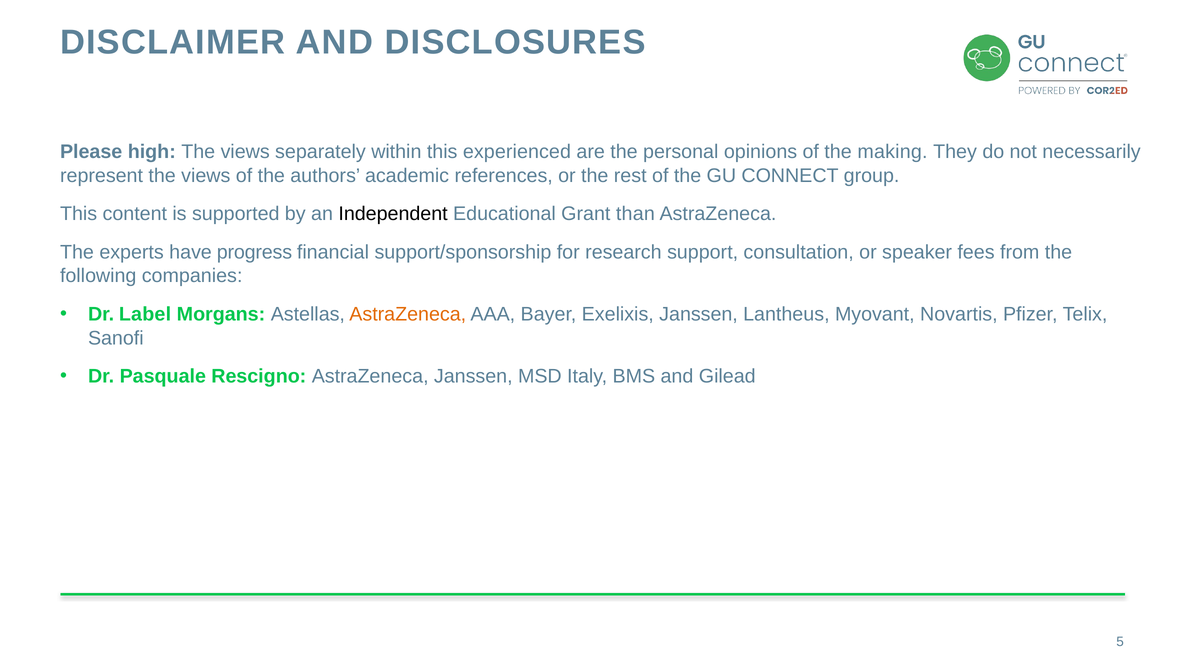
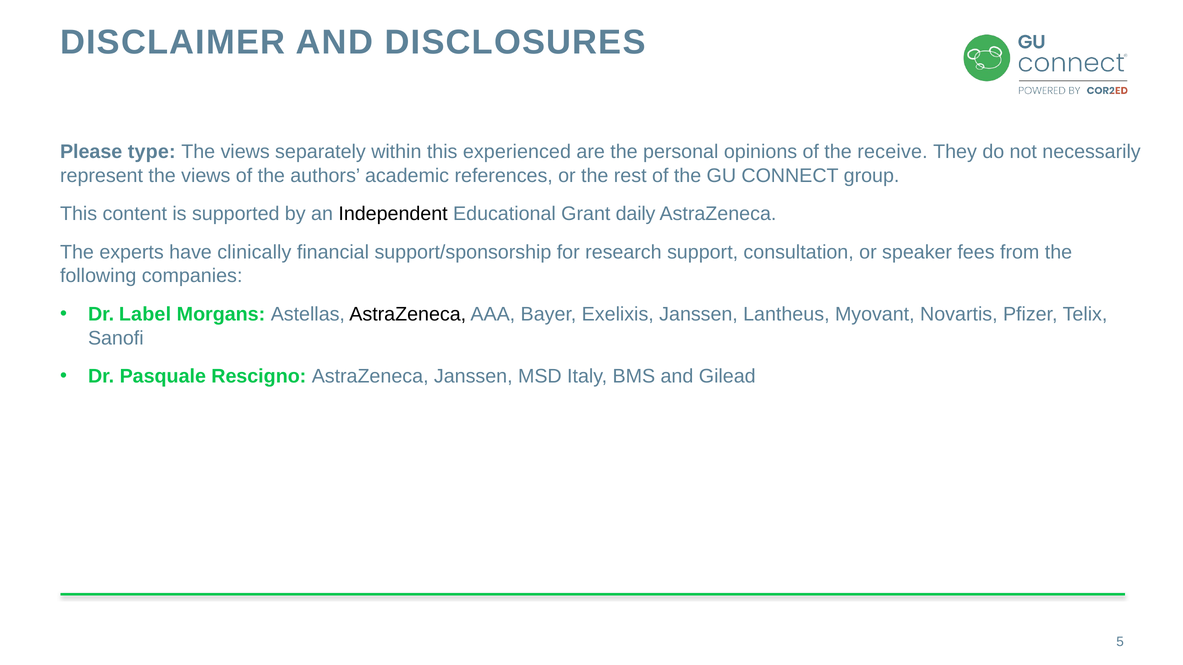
high: high -> type (152, 152)
making: making -> receive (893, 152)
than: than -> daily (636, 214)
progress: progress -> clinically (254, 253)
AstraZeneca colour: orange -> black (408, 315)
